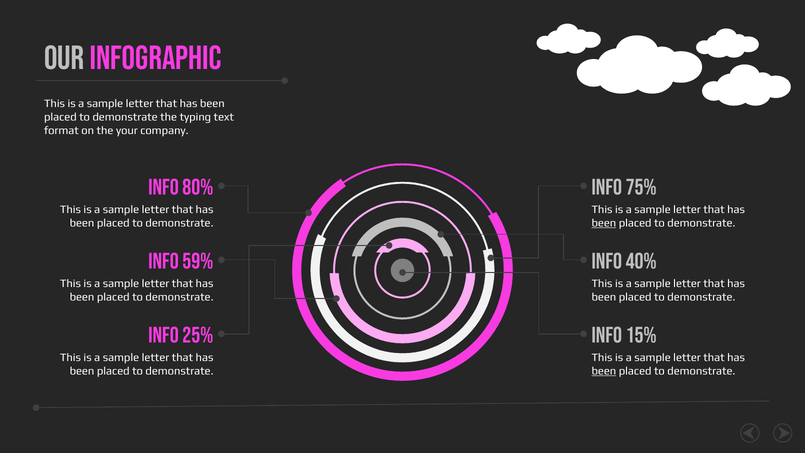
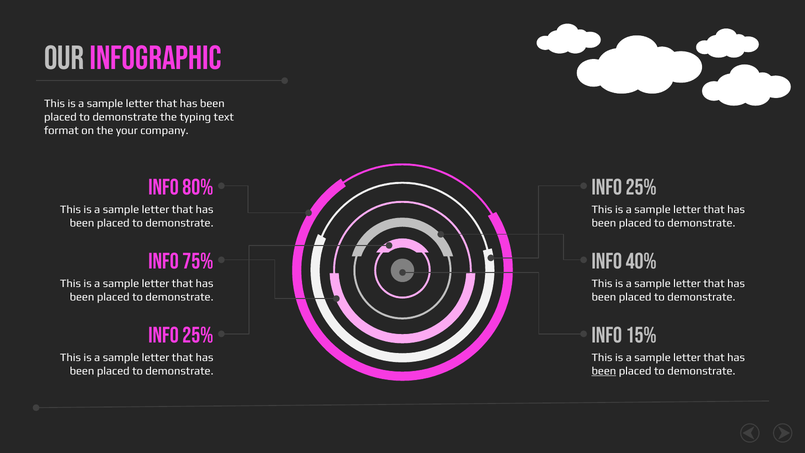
75%: 75% -> 25% (641, 187)
been underline: present -> none (604, 223)
59%: 59% -> 75% (198, 261)
